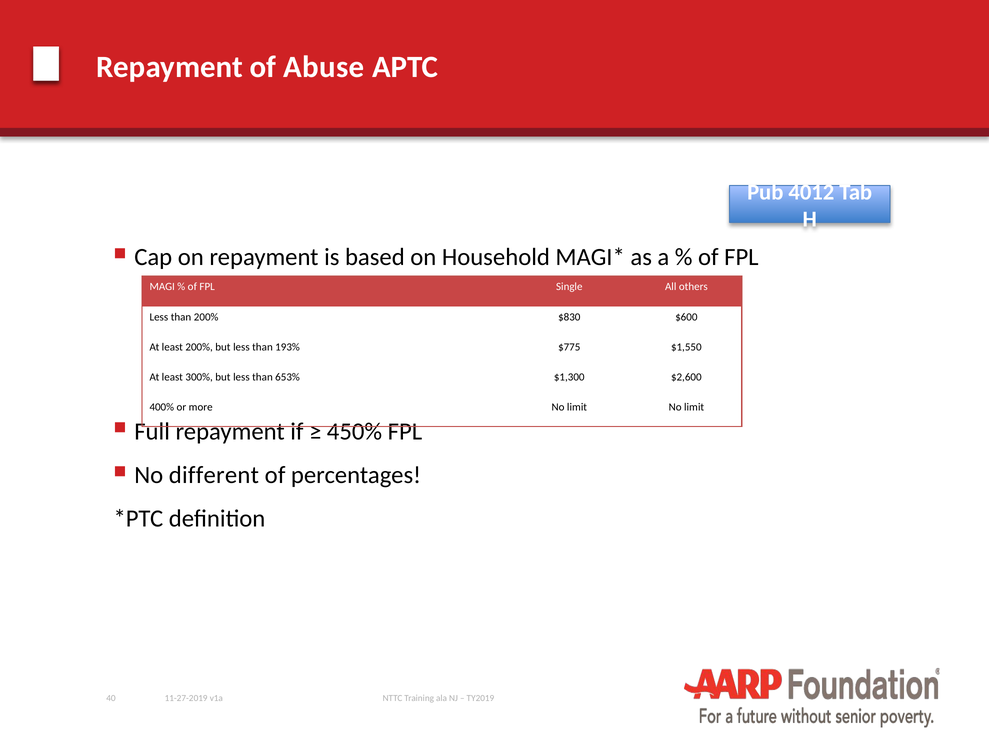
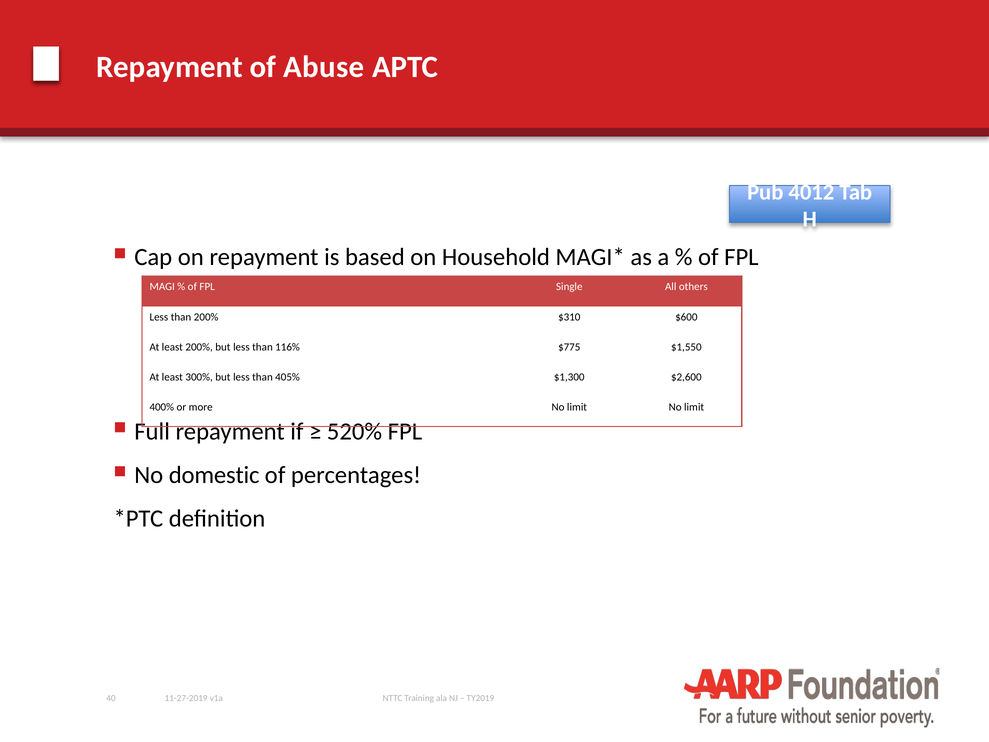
$830: $830 -> $310 (569, 317)
193%: 193% -> 116% (288, 347)
653%: 653% -> 405% (288, 377)
450%: 450% -> 520% (354, 431)
different: different -> domestic (214, 475)
